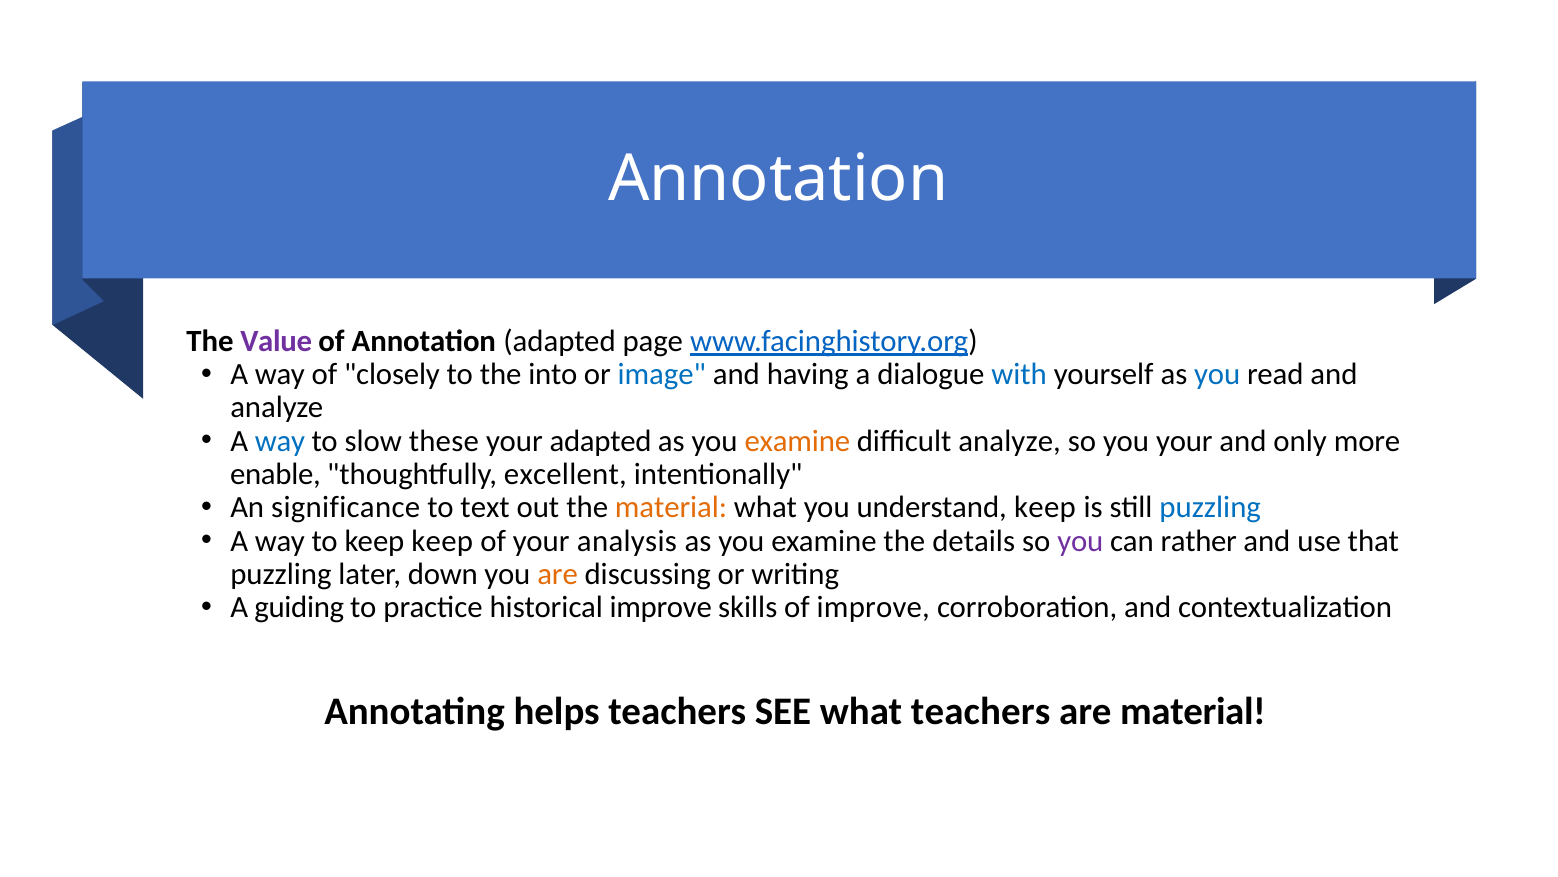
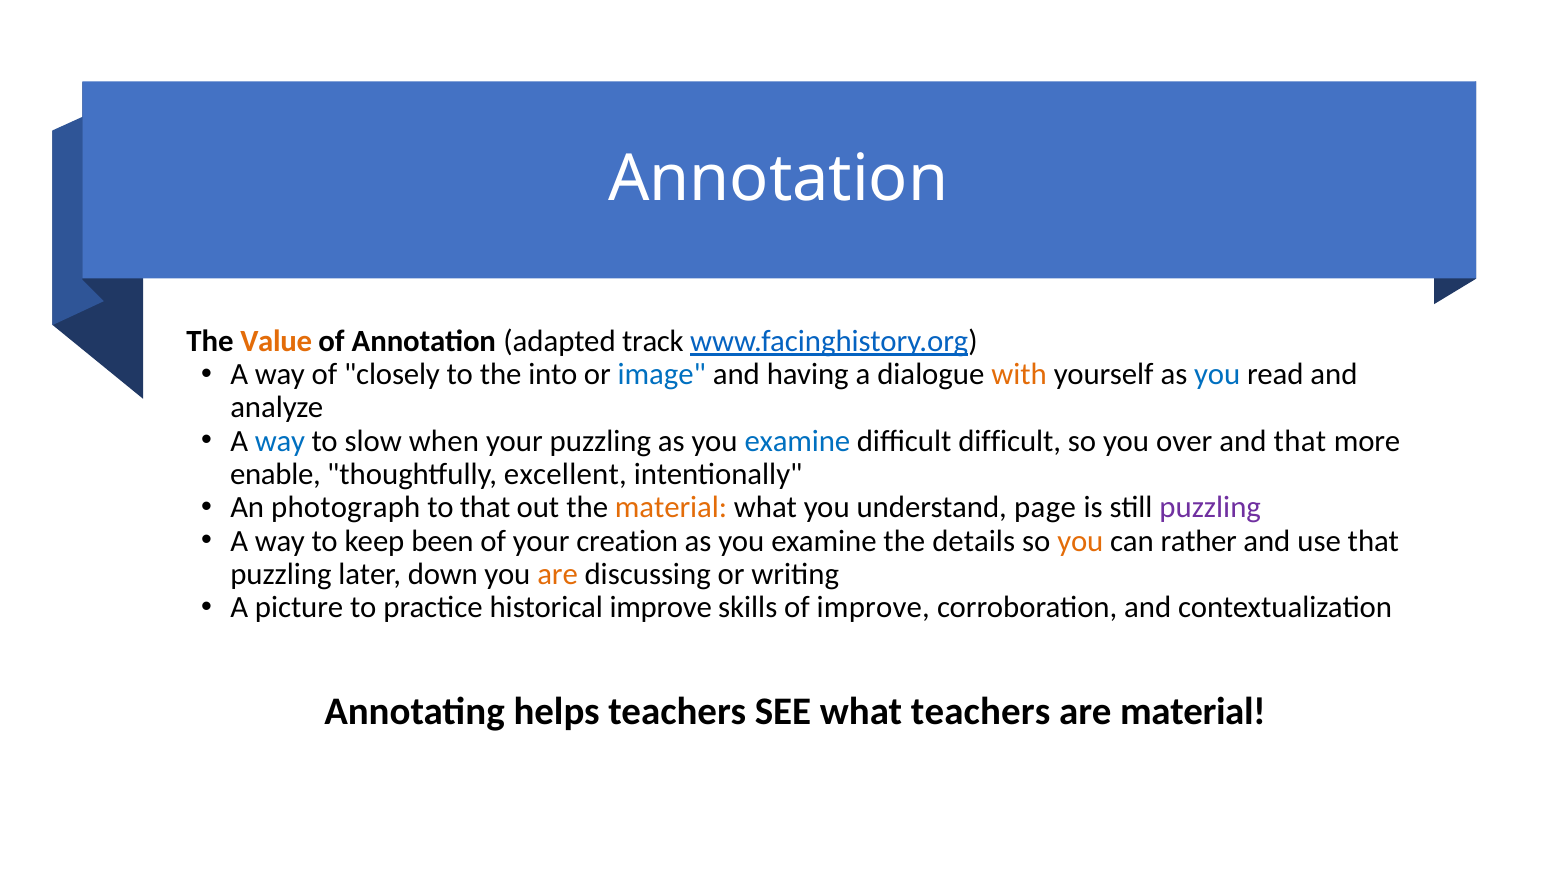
Value colour: purple -> orange (276, 341)
page: page -> track (653, 341)
with colour: blue -> orange (1019, 374)
these: these -> when (444, 441)
your adapted: adapted -> puzzling (600, 441)
examine colour: orange -> blue (797, 441)
difficult analyze: analyze -> difficult (1010, 441)
you your: your -> over (1184, 441)
and only: only -> that (1300, 441)
significance: significance -> photograph (346, 507)
to text: text -> that (485, 507)
understand keep: keep -> page (1045, 507)
puzzling colour: blue -> purple (1210, 507)
keep keep: keep -> been (442, 540)
analysis: analysis -> creation (627, 540)
you colour: purple -> orange (1080, 540)
guiding: guiding -> picture (299, 607)
